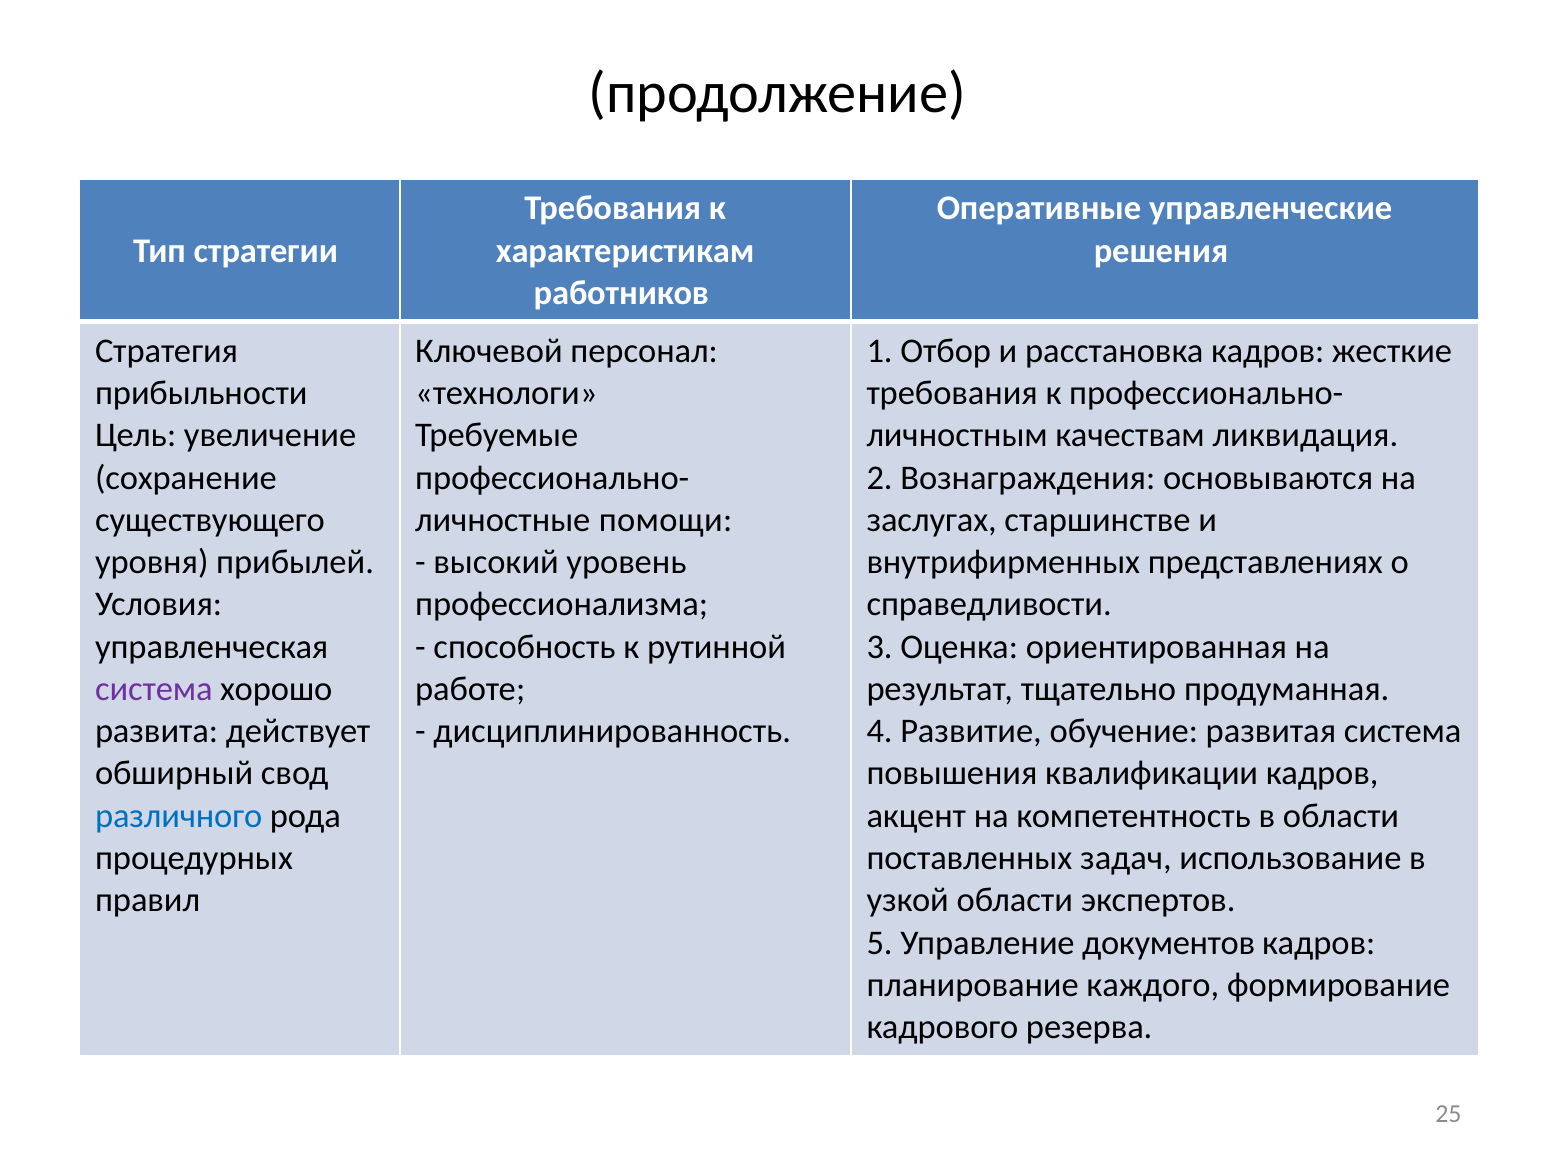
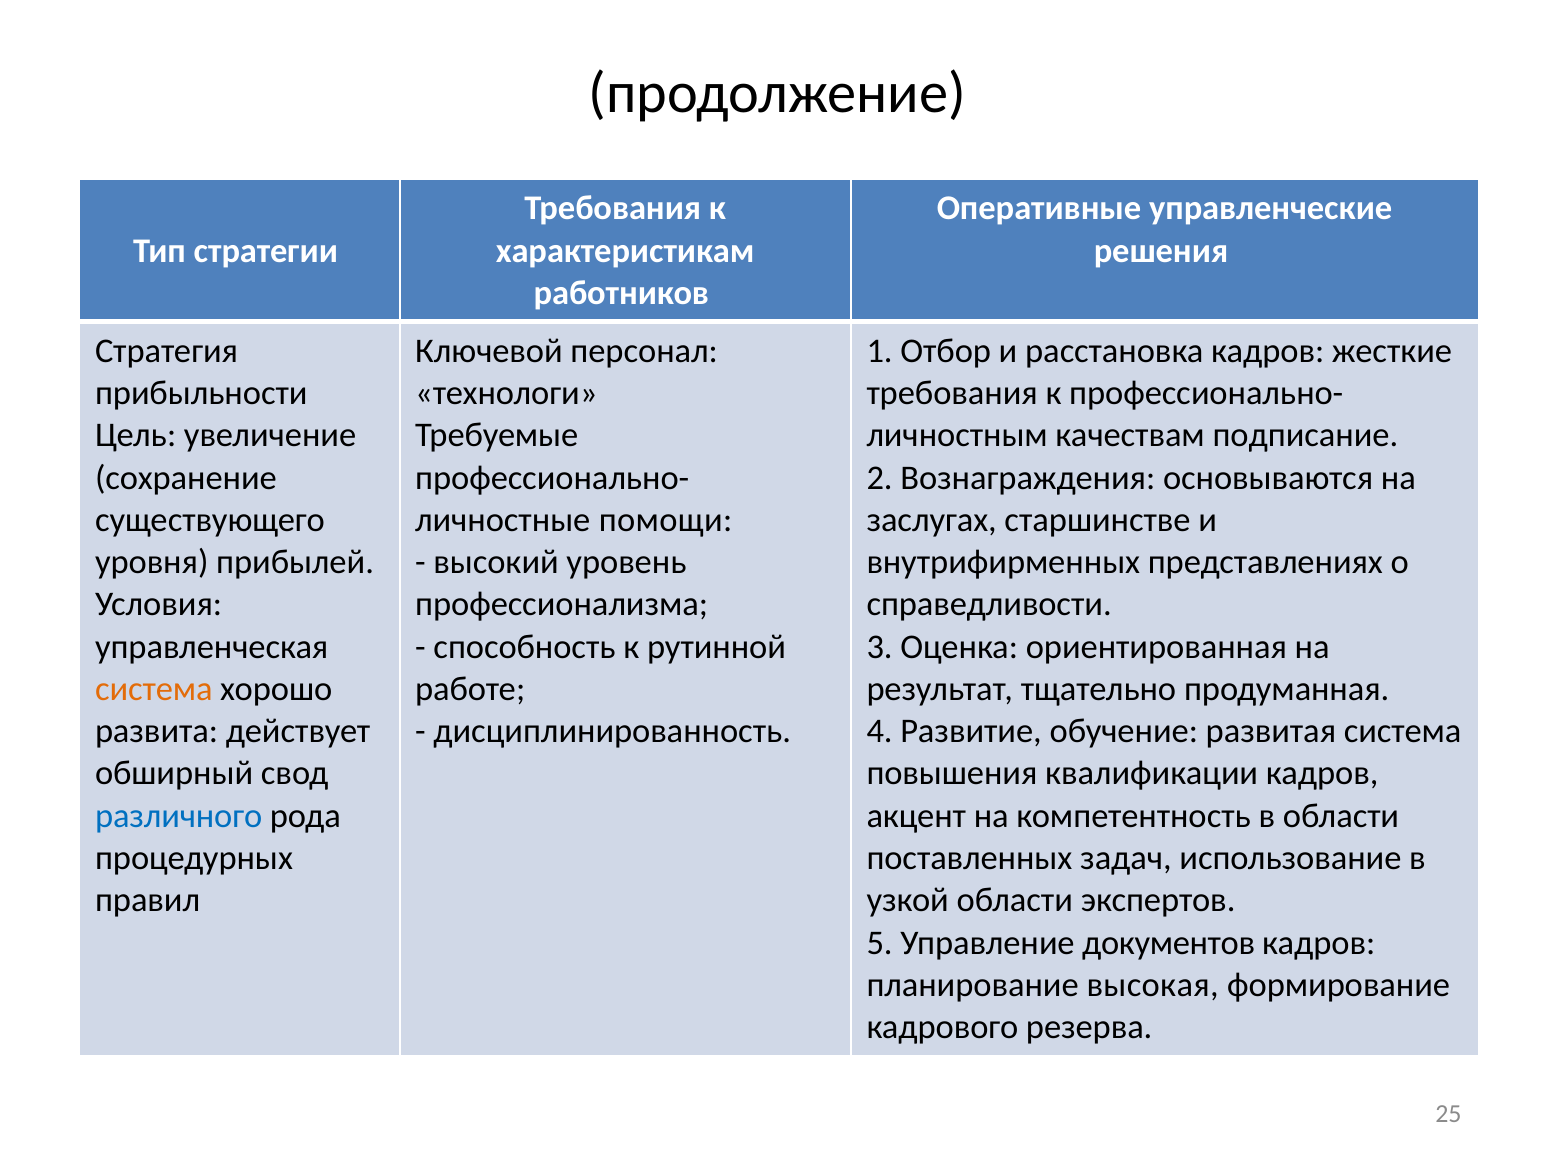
ликвидация: ликвидация -> подписание (1305, 435)
система colour: purple -> orange (154, 689)
каждого: каждого -> высокая (1153, 984)
